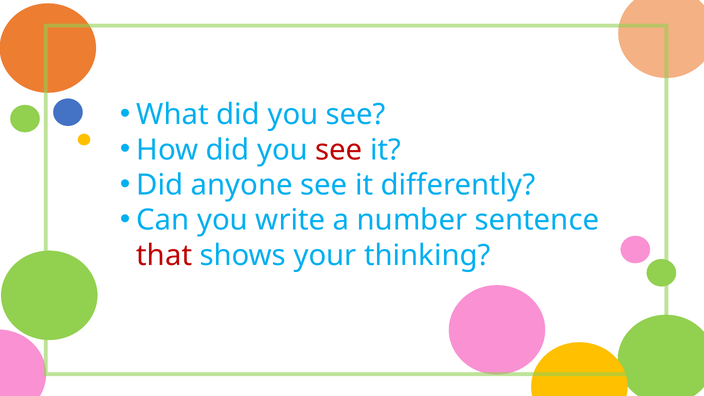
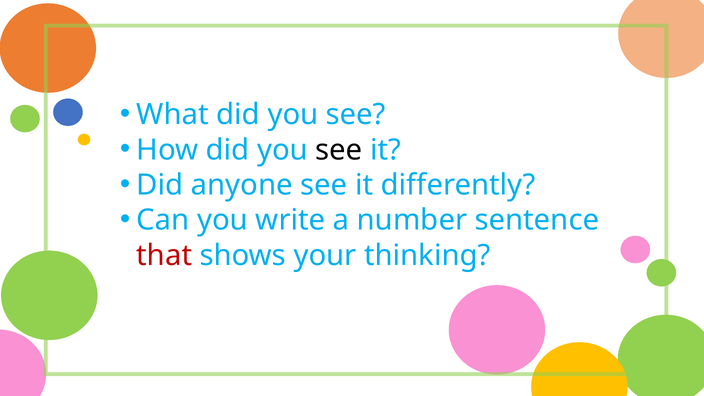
see colour: red -> black (339, 150)
